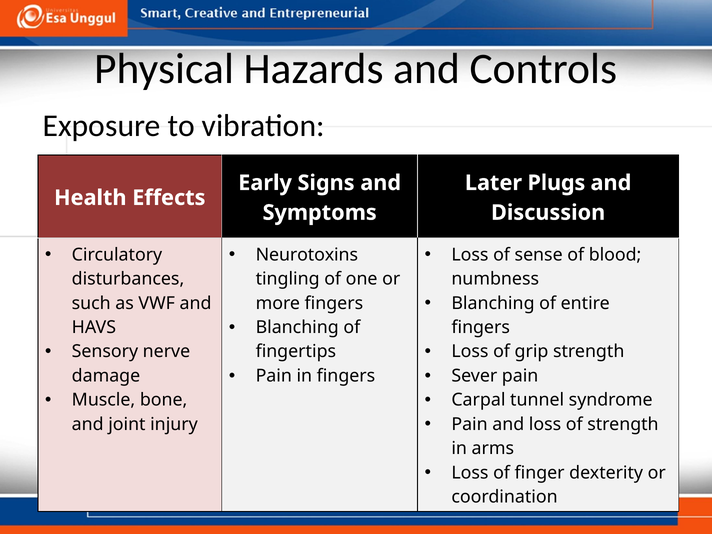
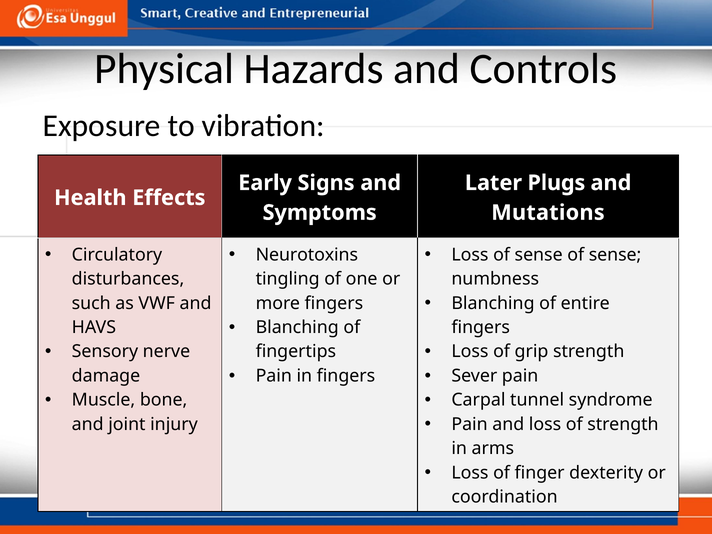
Discussion: Discussion -> Mutations (548, 213)
sense of blood: blood -> sense (615, 255)
